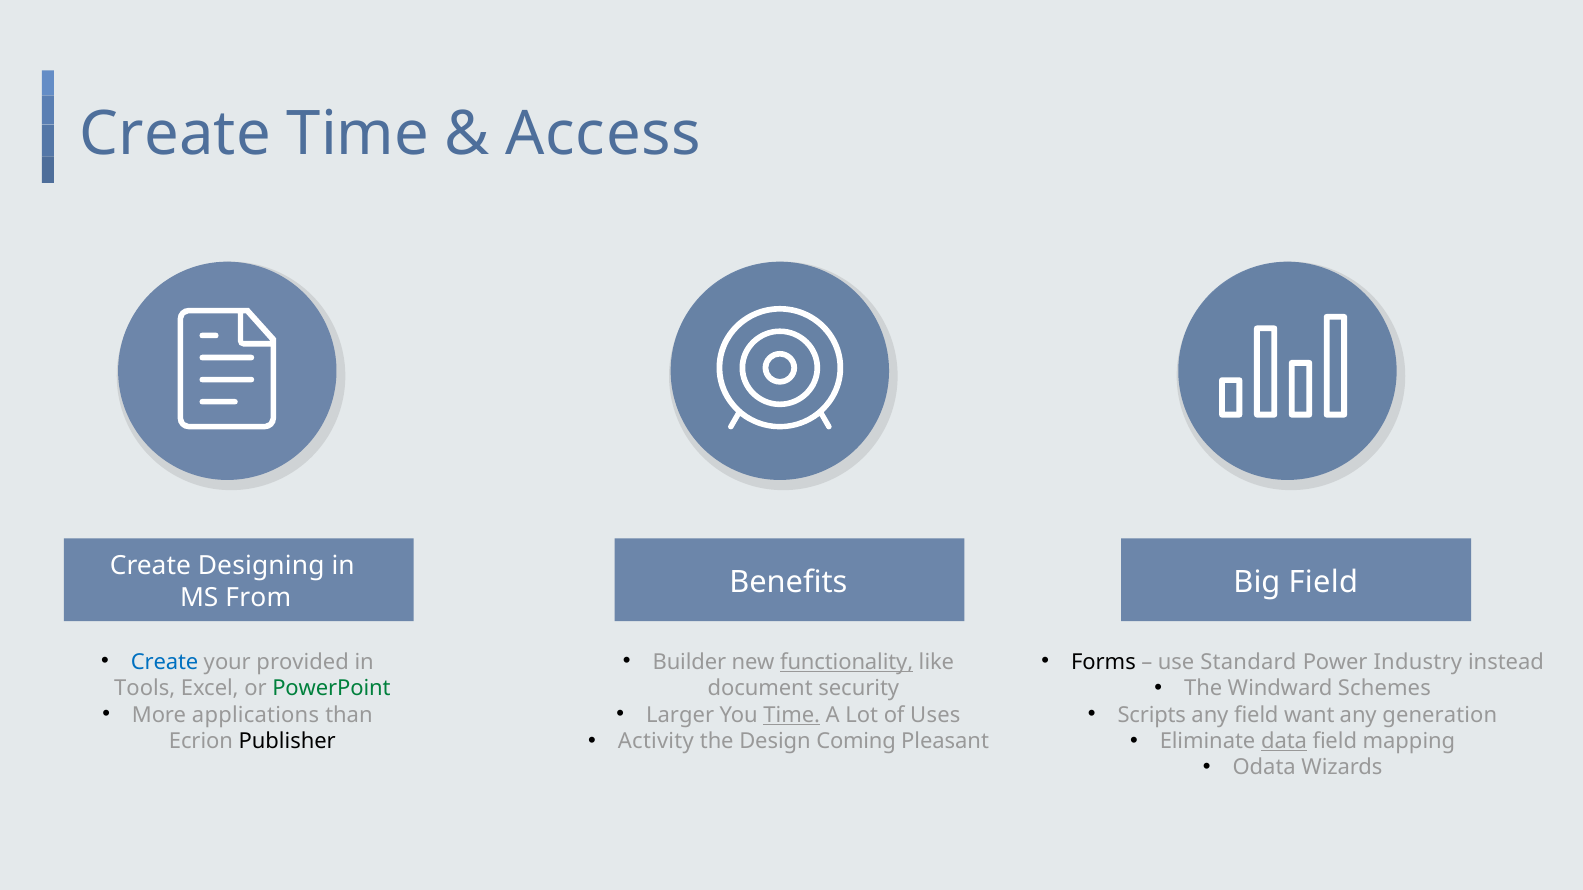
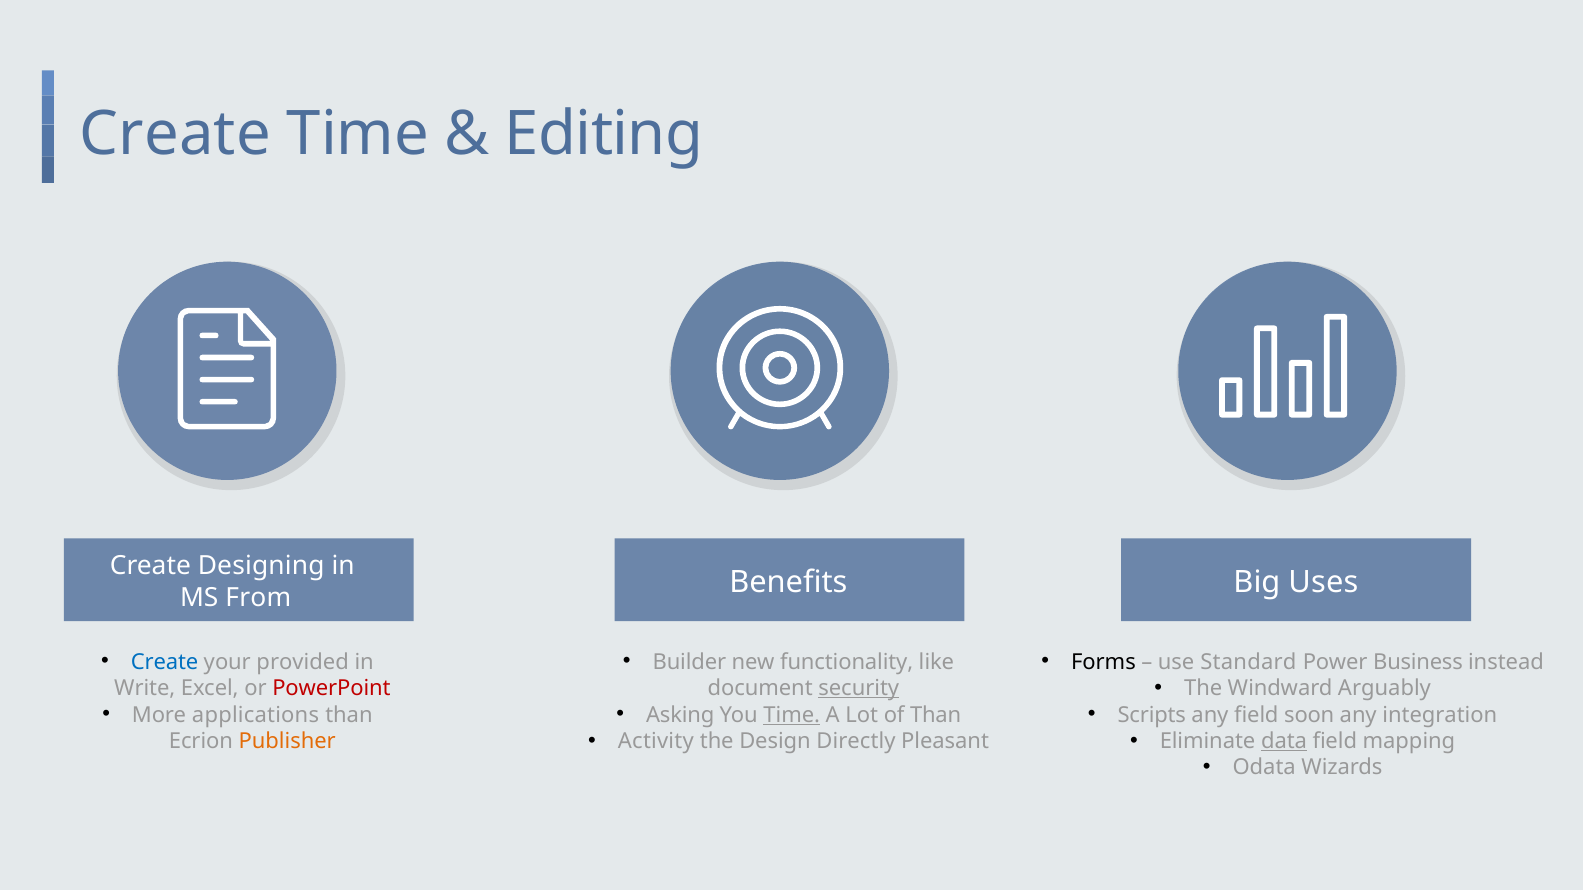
Access: Access -> Editing (604, 134)
Big Field: Field -> Uses (1323, 582)
functionality underline: present -> none (847, 662)
Industry: Industry -> Business (1418, 662)
Schemes: Schemes -> Arguably (1384, 689)
Tools: Tools -> Write (145, 689)
PowerPoint colour: green -> red (331, 689)
security underline: none -> present (859, 689)
Larger: Larger -> Asking (680, 715)
of Uses: Uses -> Than (936, 715)
want: want -> soon (1309, 715)
generation: generation -> integration (1440, 715)
Coming: Coming -> Directly (856, 742)
Publisher colour: black -> orange (287, 742)
